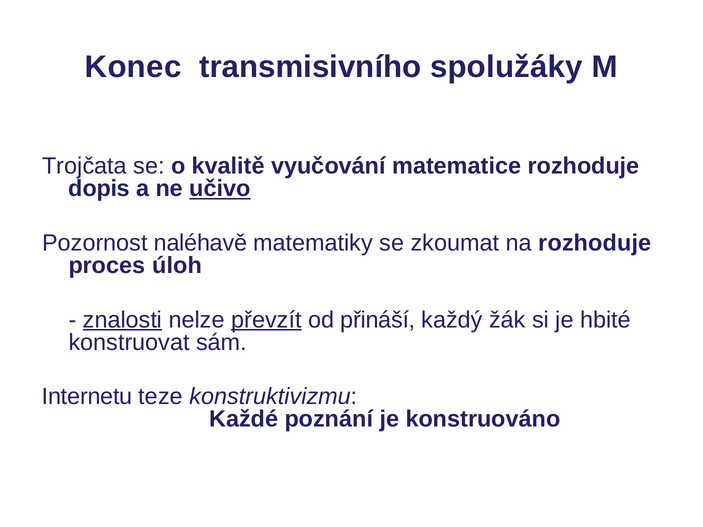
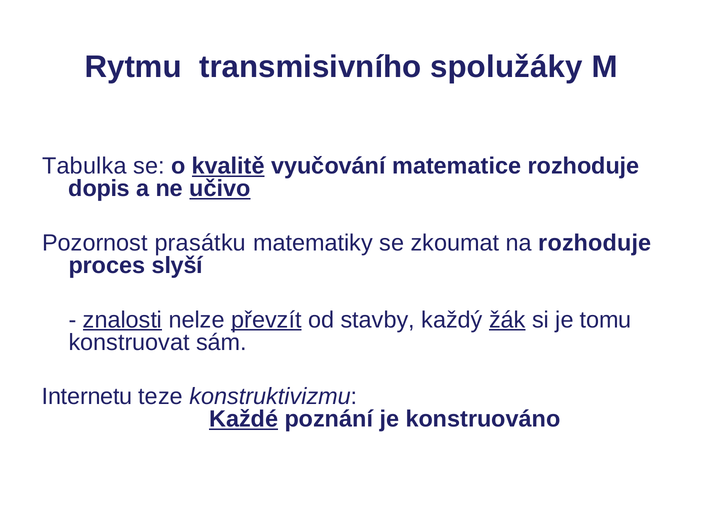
Konec: Konec -> Rytmu (133, 67)
Trojčata: Trojčata -> Tabulka (84, 166)
kvalitě underline: none -> present (228, 166)
naléhavě: naléhavě -> prasátku (200, 243)
úloh: úloh -> slyší (177, 266)
přináší: přináší -> stavby (378, 320)
žák underline: none -> present (507, 320)
hbité: hbité -> tomu (606, 320)
Každé underline: none -> present (244, 419)
